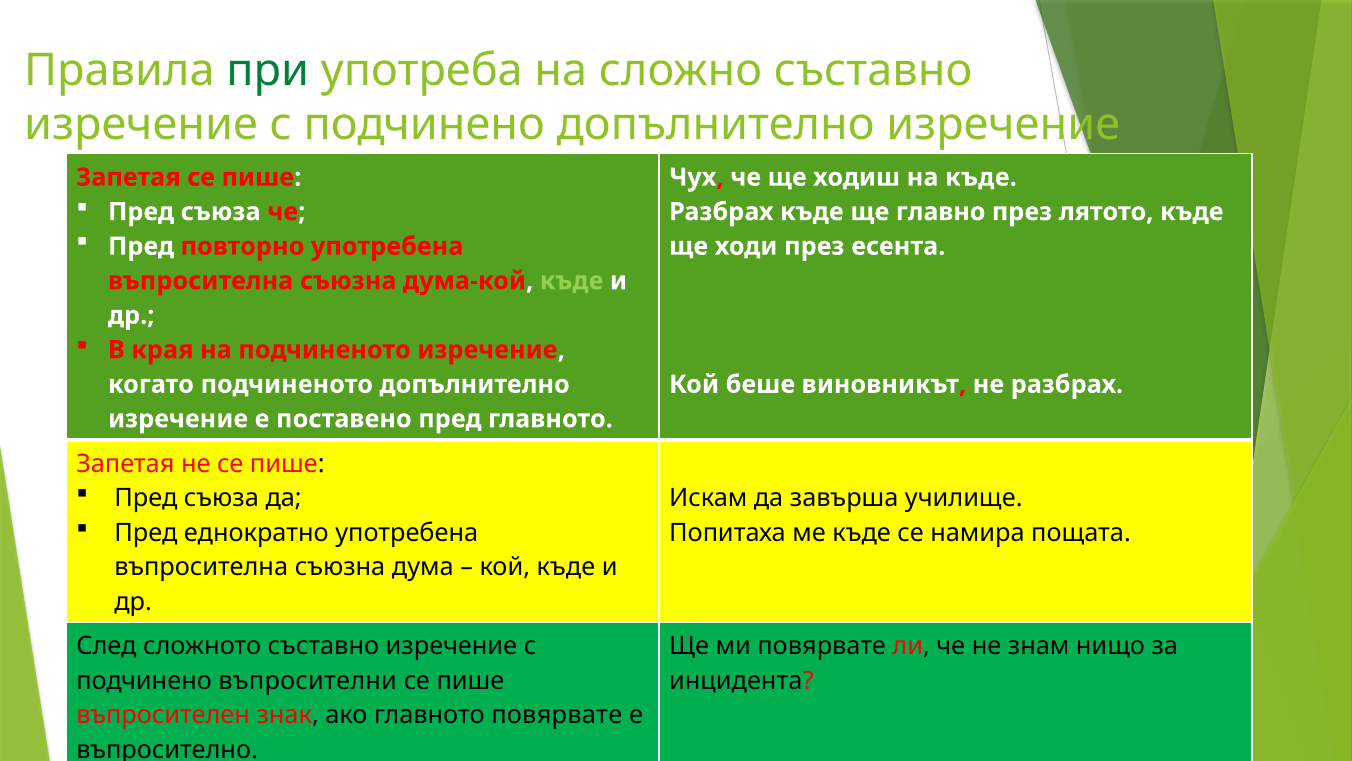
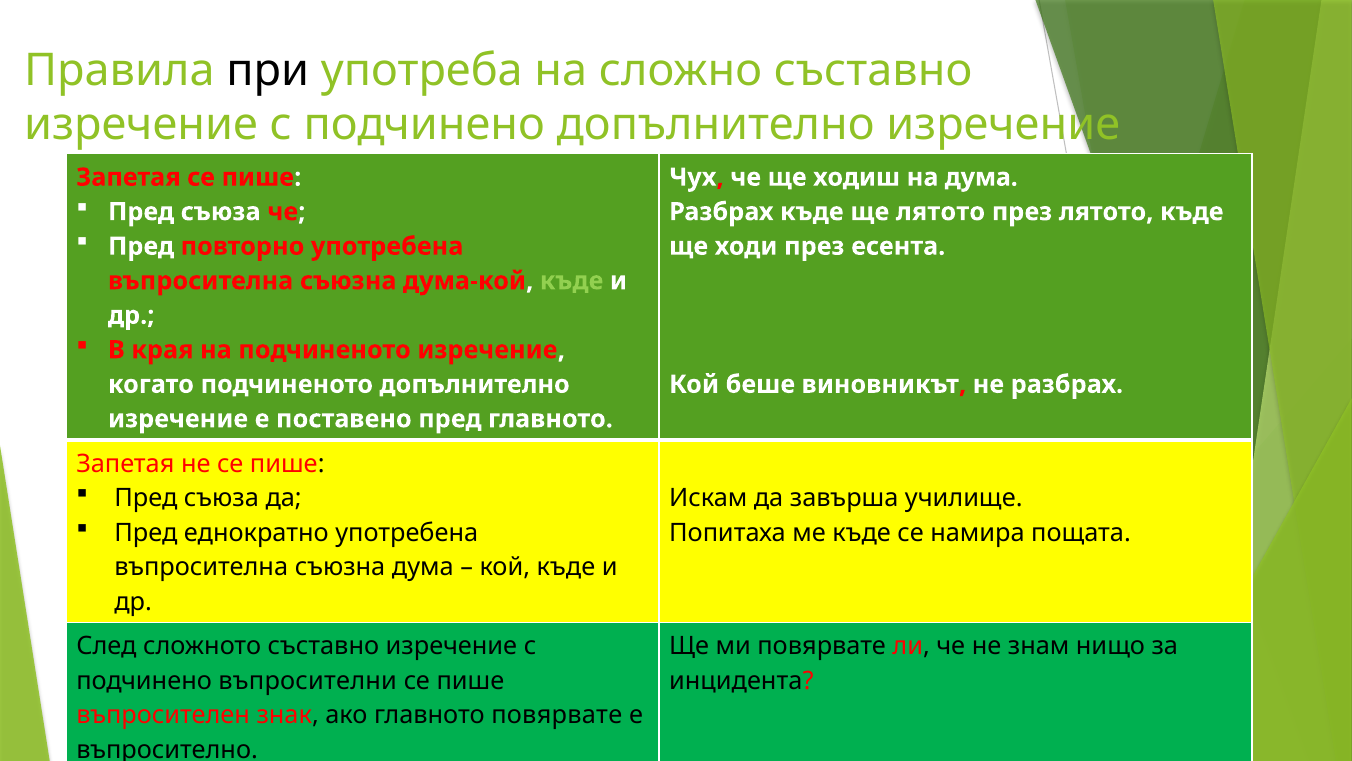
при colour: green -> black (268, 70)
на къде: къде -> дума (981, 177)
ще главно: главно -> лятото (940, 212)
